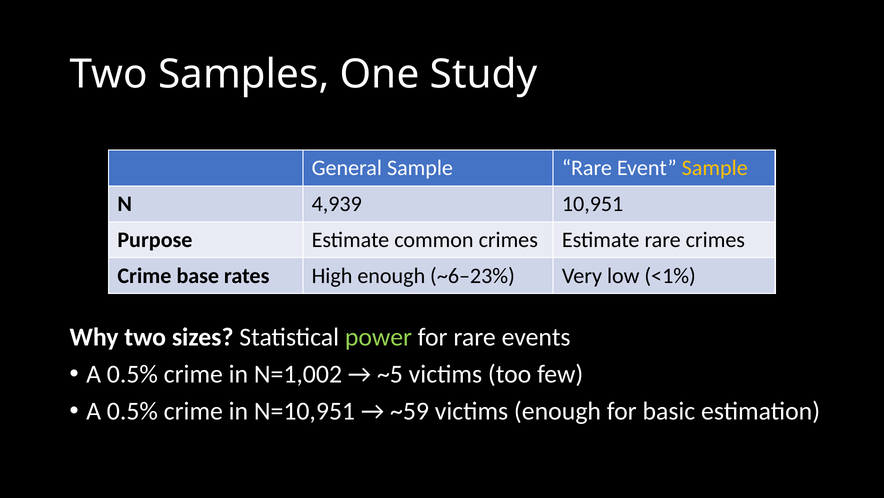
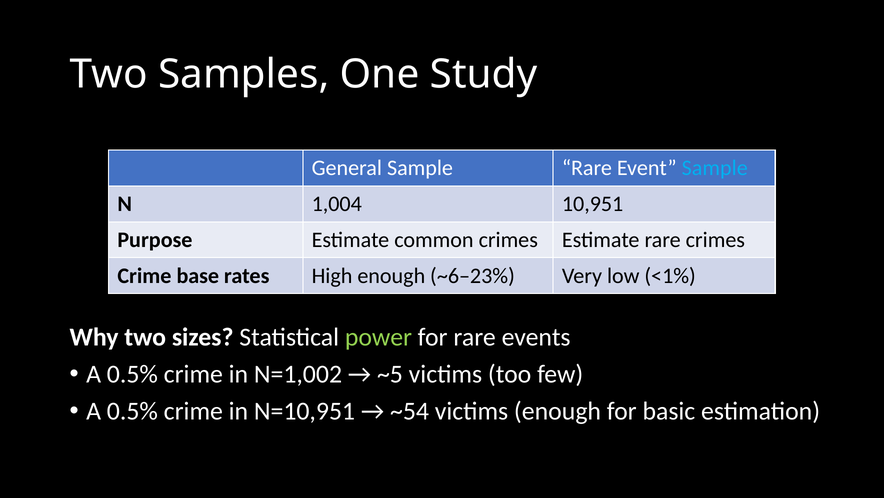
Sample colour: yellow -> light blue (715, 168)
4,939: 4,939 -> 1,004 (337, 204)
~59: ~59 -> ~54 (410, 411)
